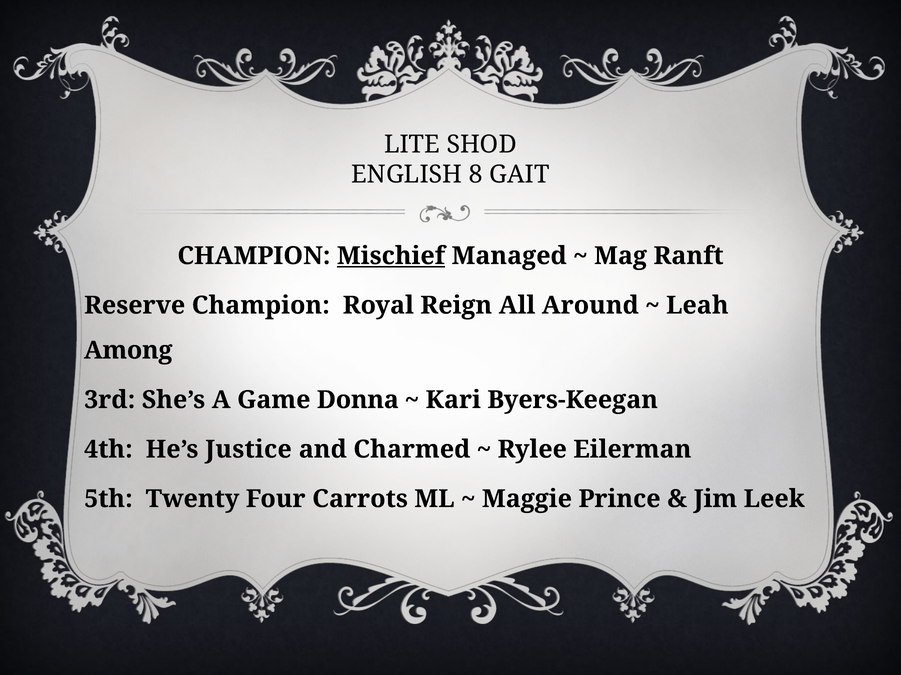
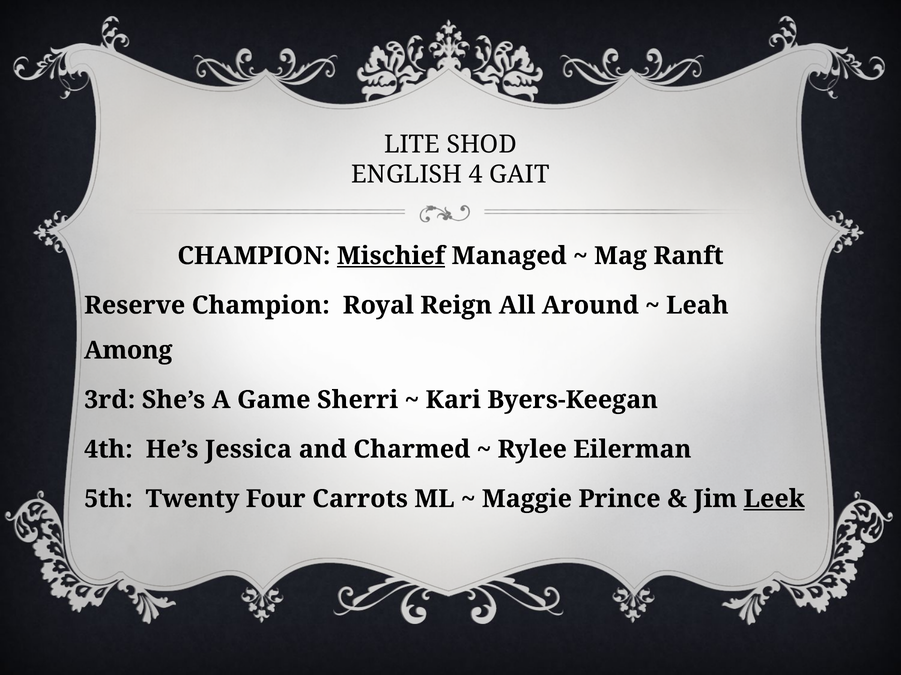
8: 8 -> 4 (476, 175)
Donna: Donna -> Sherri (358, 400)
Justice: Justice -> Jessica (248, 450)
Leek underline: none -> present (774, 499)
